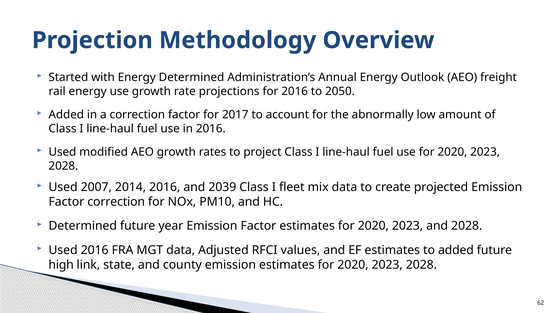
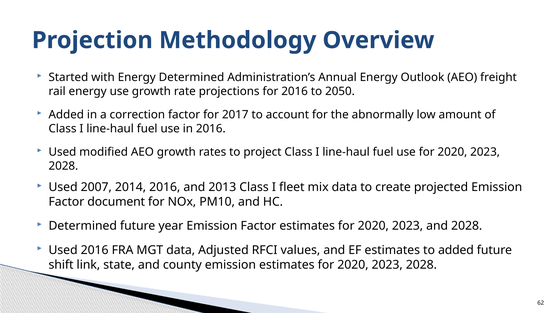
2039: 2039 -> 2013 (222, 187)
Factor correction: correction -> document (116, 202)
high: high -> shift (61, 264)
